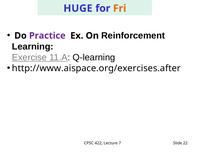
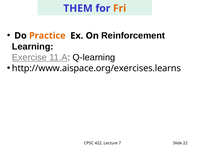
HUGE: HUGE -> THEM (78, 8)
Practice colour: purple -> orange (47, 36)
http://www.aispace.org/exercises.after: http://www.aispace.org/exercises.after -> http://www.aispace.org/exercises.learns (96, 69)
